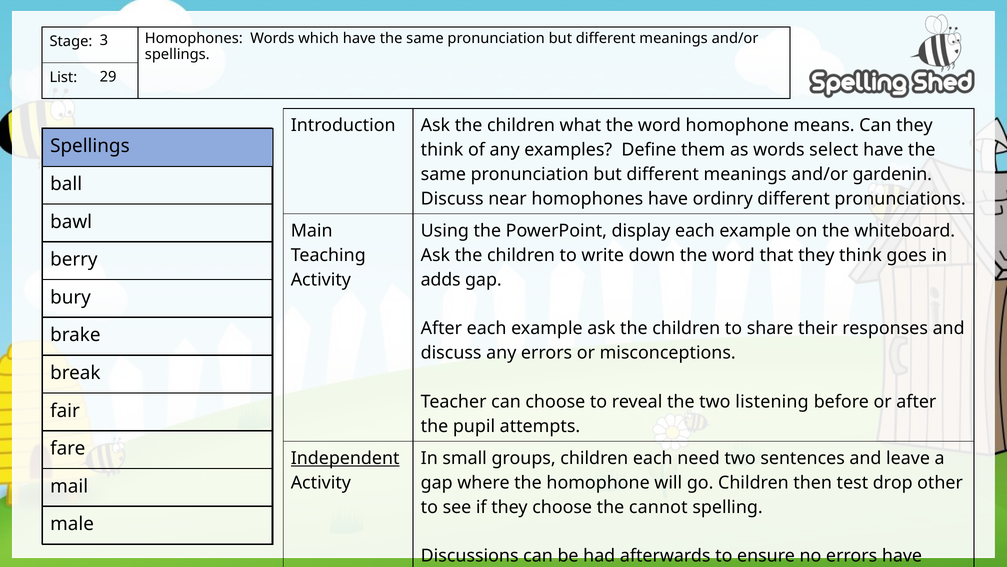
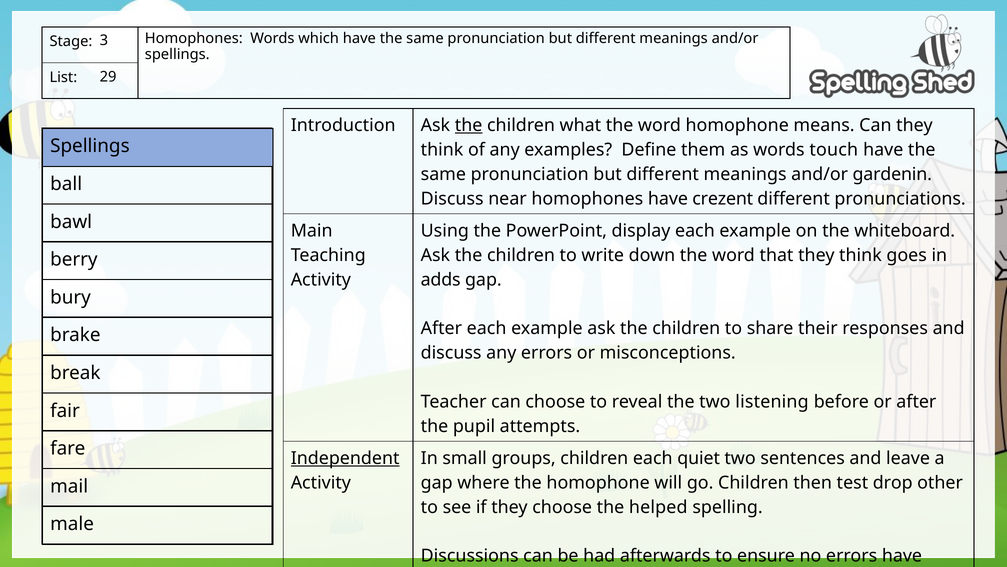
the underline: none -> present (469, 125)
select: select -> touch (834, 150)
ordinry: ordinry -> crezent (723, 199)
need: need -> quiet (699, 458)
cannot: cannot -> helped (658, 507)
